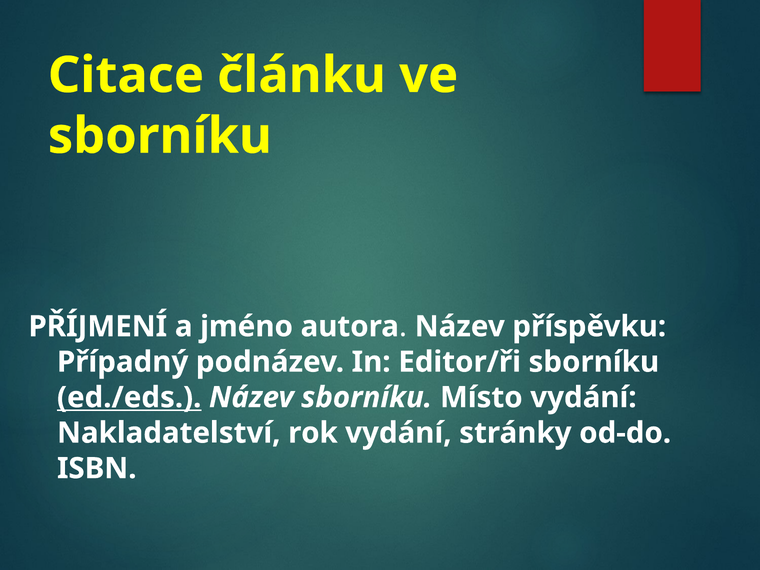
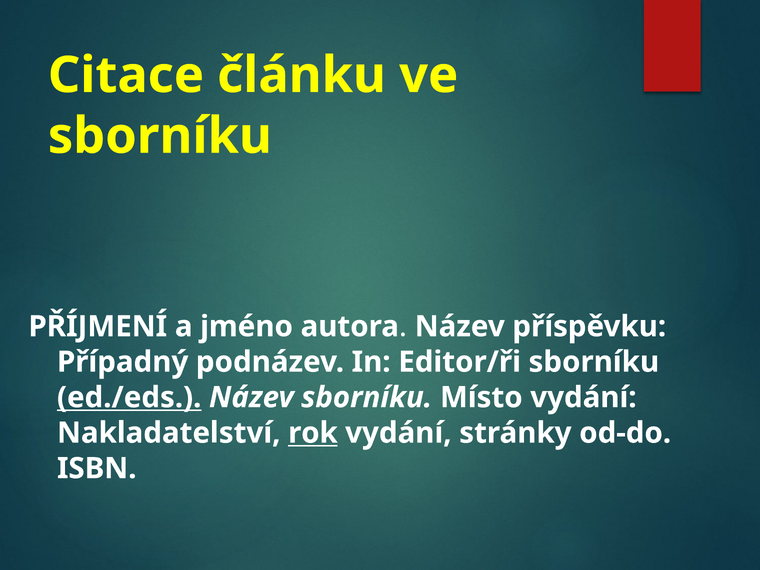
rok underline: none -> present (313, 433)
